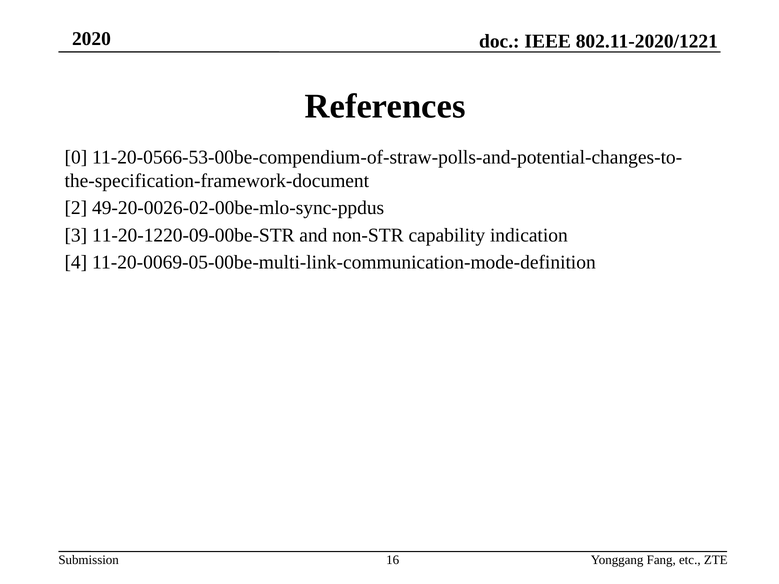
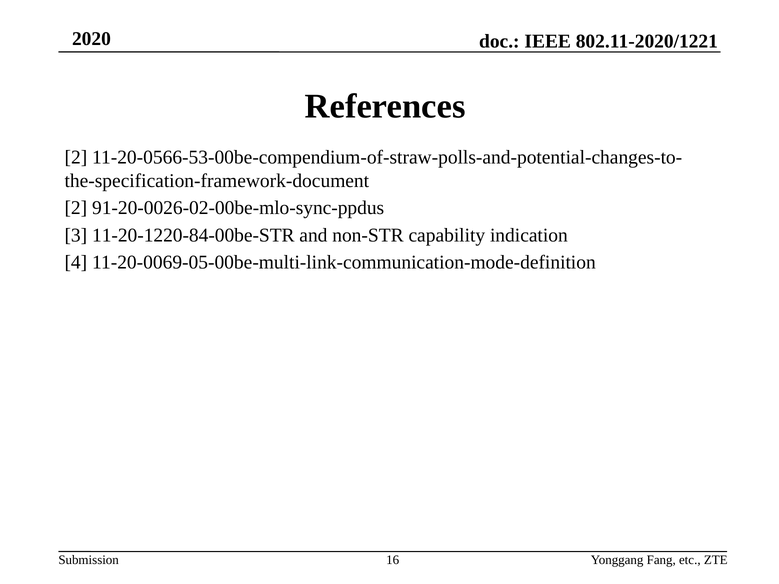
0: 0 -> 2 (76, 157)
49-20-0026-02-00be-mlo-sync-ppdus: 49-20-0026-02-00be-mlo-sync-ppdus -> 91-20-0026-02-00be-mlo-sync-ppdus (238, 208)
11-20-1220-09-00be-STR: 11-20-1220-09-00be-STR -> 11-20-1220-84-00be-STR (193, 235)
